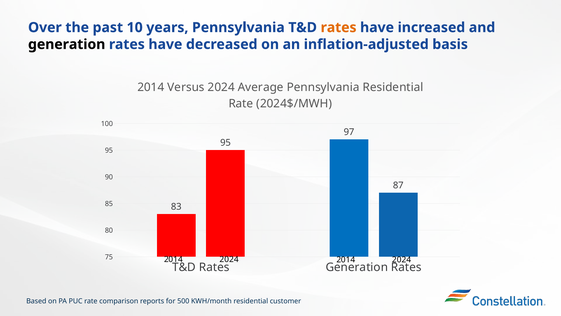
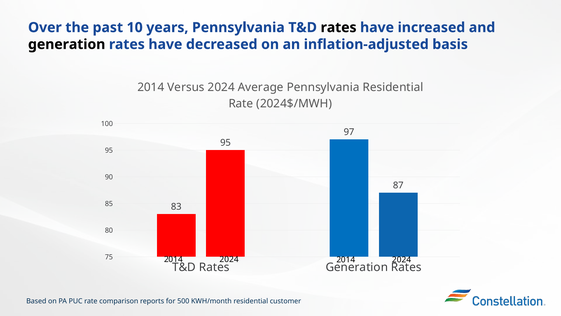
rates colour: orange -> black (339, 27)
